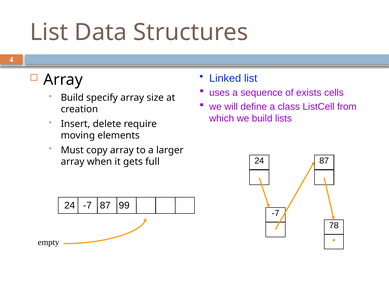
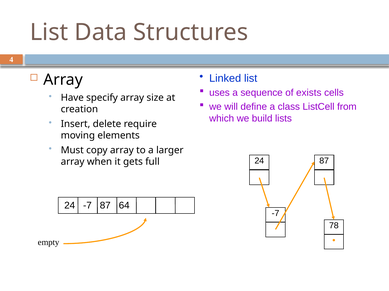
Build: Build -> Have (72, 98)
99: 99 -> 64 (124, 206)
